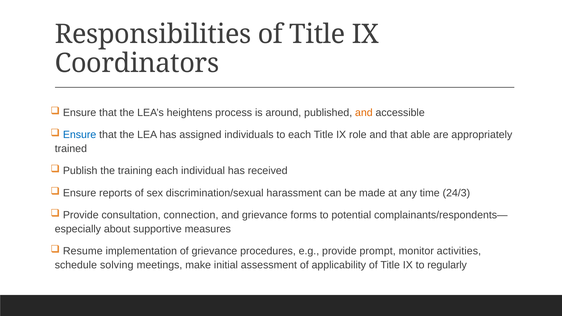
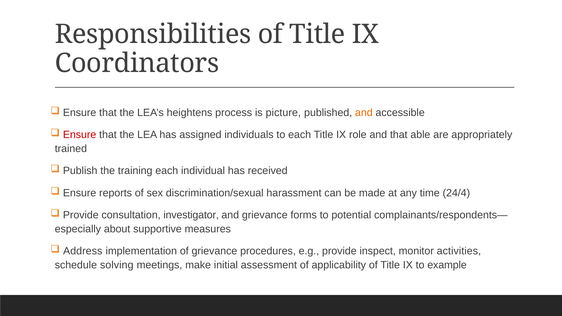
around: around -> picture (283, 113)
Ensure colour: blue -> red (80, 135)
24/3: 24/3 -> 24/4 (456, 193)
connection: connection -> investigator (191, 215)
Resume: Resume -> Address (83, 251)
prompt: prompt -> inspect (378, 251)
regularly: regularly -> example (447, 265)
